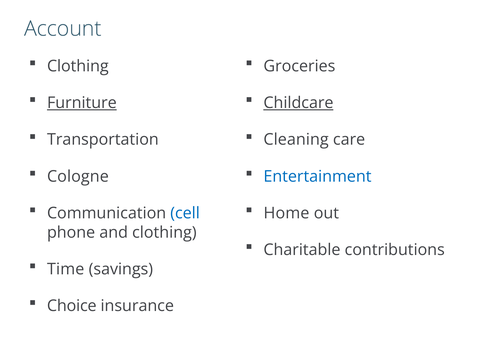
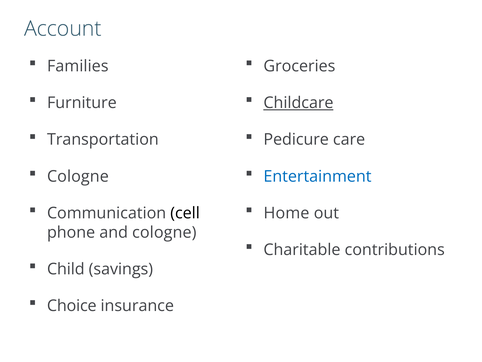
Clothing: Clothing -> Families (78, 66)
Furniture underline: present -> none (82, 103)
Cleaning: Cleaning -> Pedicure (296, 139)
cell colour: blue -> black (185, 213)
and clothing: clothing -> cologne (164, 232)
Time: Time -> Child (66, 269)
